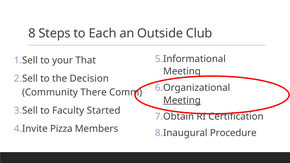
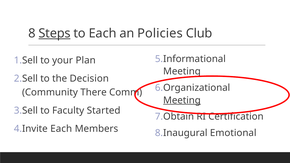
Steps underline: none -> present (55, 33)
Outside: Outside -> Policies (160, 33)
That: That -> Plan (86, 60)
Pizza: Pizza -> Each (61, 129)
Procedure: Procedure -> Emotional (233, 133)
